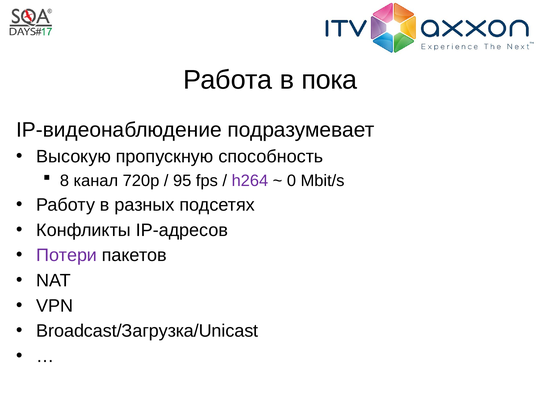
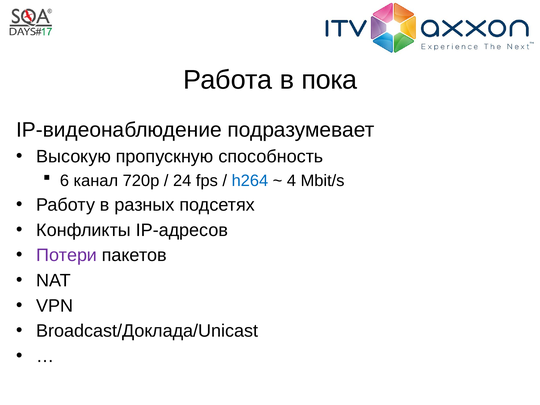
8: 8 -> 6 (64, 181)
95: 95 -> 24 (182, 181)
h264 colour: purple -> blue (250, 181)
0: 0 -> 4 (291, 181)
Broadcast/Загрузка/Unicast: Broadcast/Загрузка/Unicast -> Broadcast/Доклада/Unicast (147, 331)
